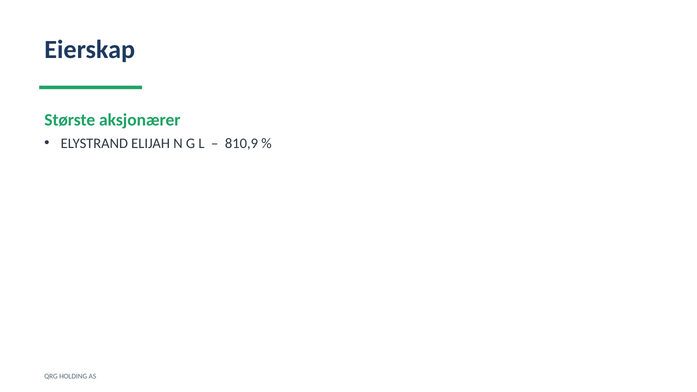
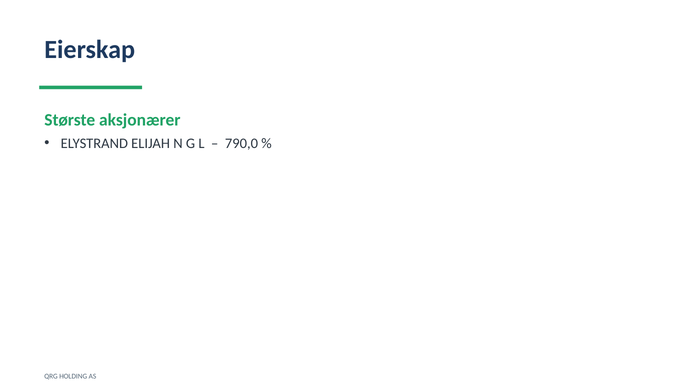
810,9: 810,9 -> 790,0 (241, 143)
